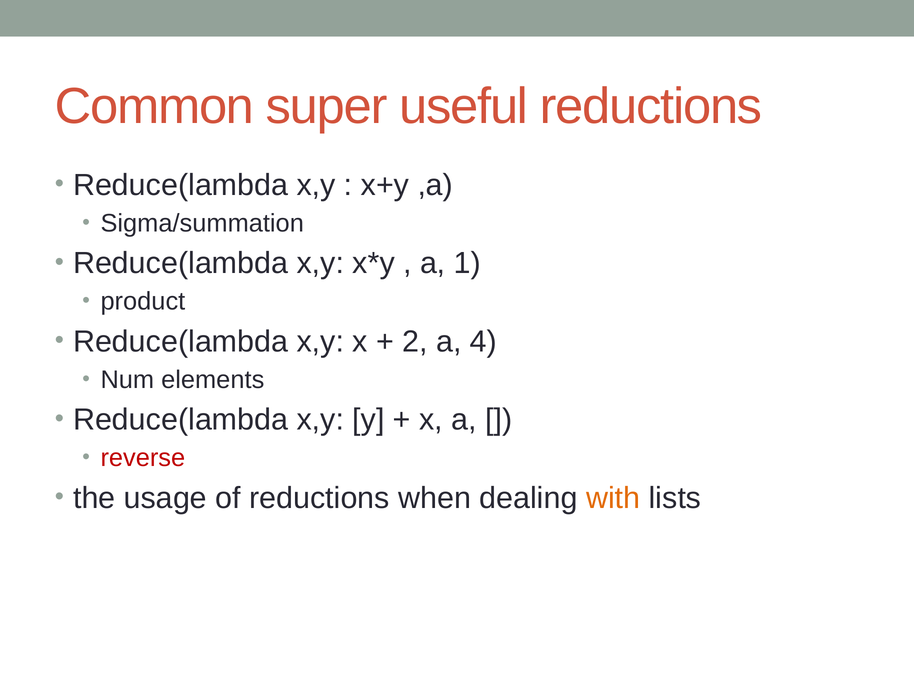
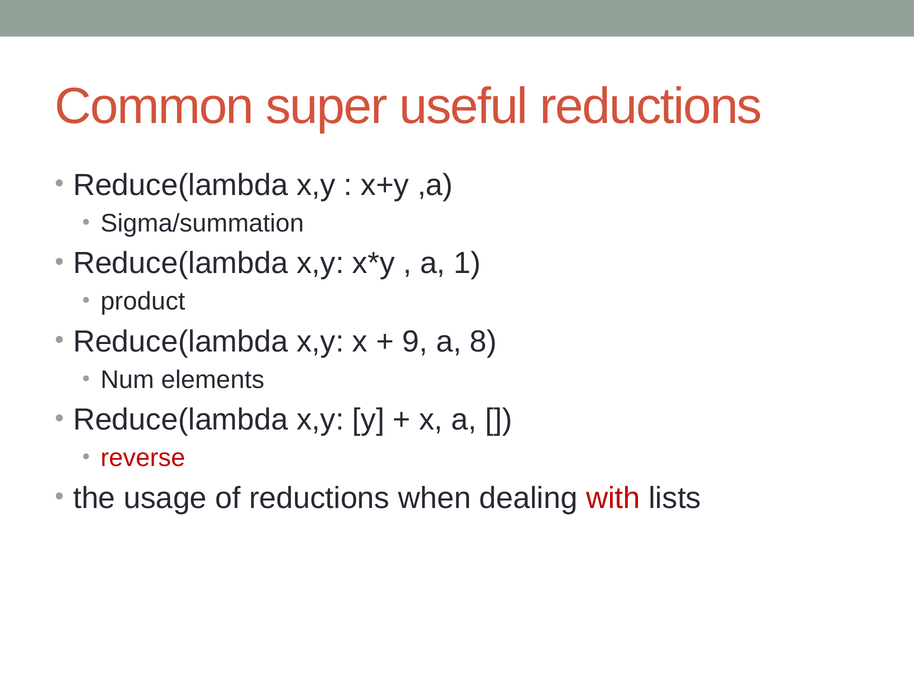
2: 2 -> 9 (415, 341)
4: 4 -> 8 (484, 341)
with colour: orange -> red (613, 498)
